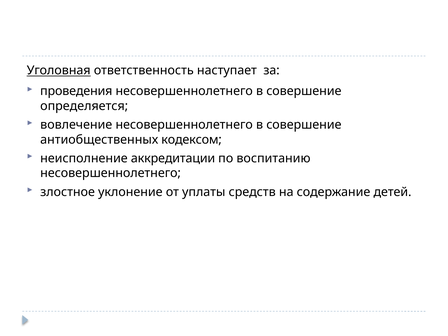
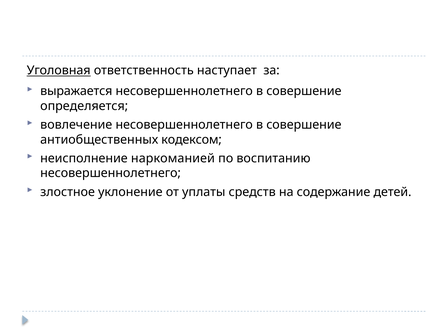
проведения: проведения -> выражается (76, 91)
аккредитации: аккредитации -> наркоманией (173, 158)
